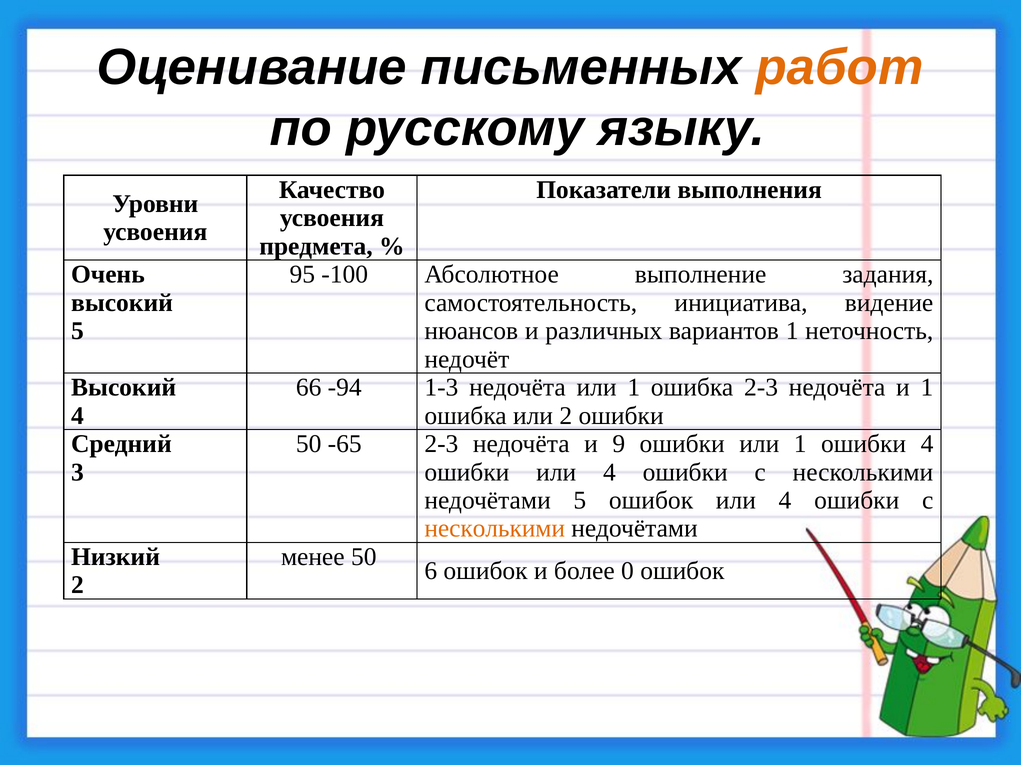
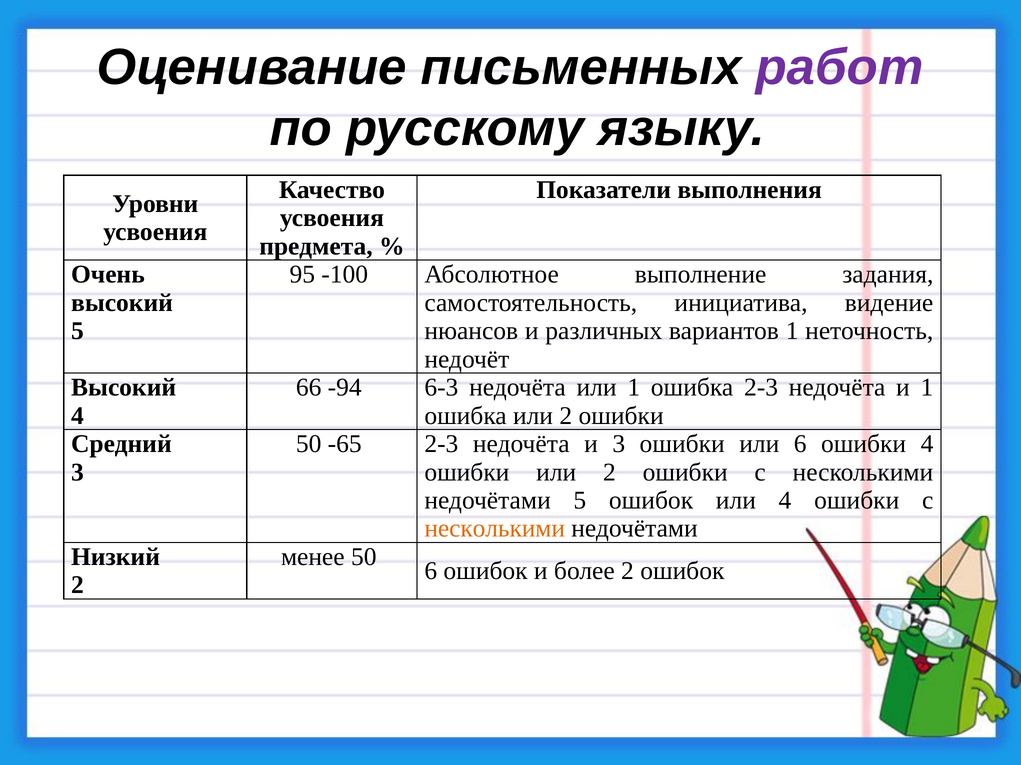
работ colour: orange -> purple (840, 67)
1-3: 1-3 -> 6-3 (441, 388)
и 9: 9 -> 3 (619, 444)
ошибки или 1: 1 -> 6 (800, 444)
ошибки или 4: 4 -> 2 (609, 473)
более 0: 0 -> 2 (627, 572)
